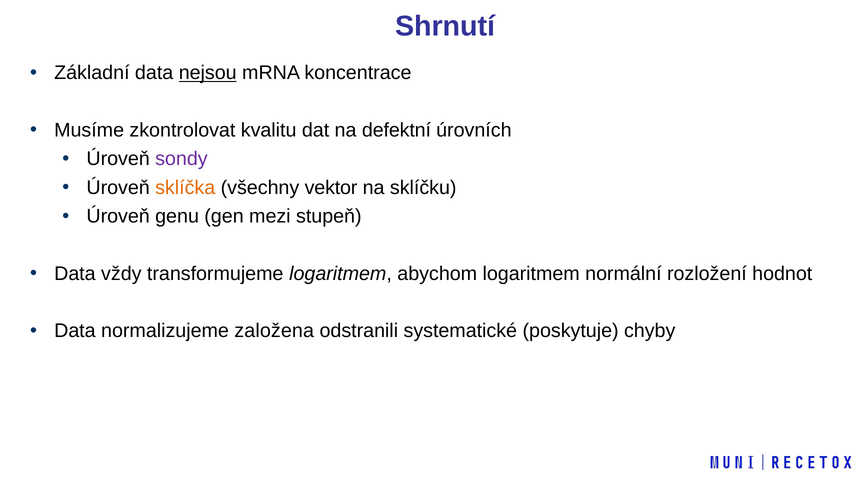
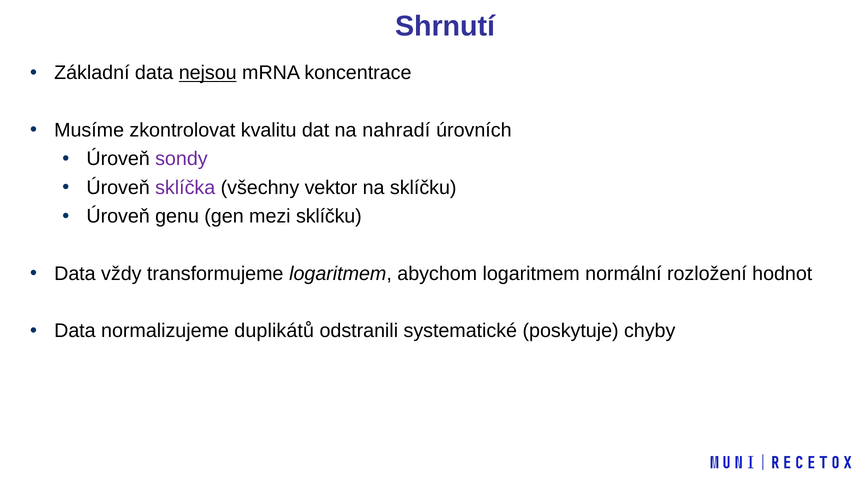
defektní: defektní -> nahradí (396, 130)
sklíčka colour: orange -> purple (185, 187)
mezi stupeň: stupeň -> sklíčku (329, 216)
založena: založena -> duplikátů (274, 331)
